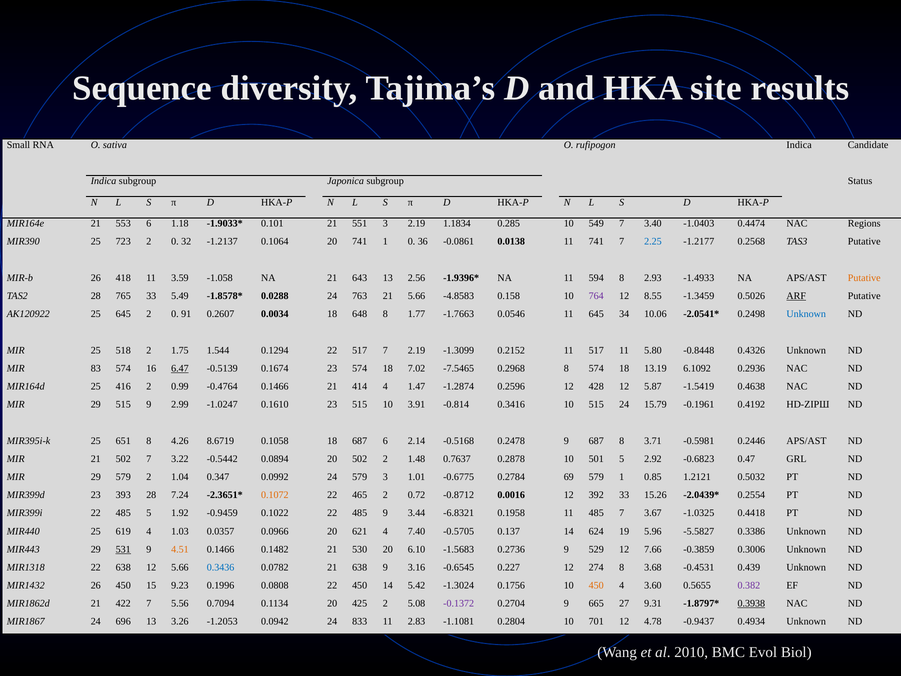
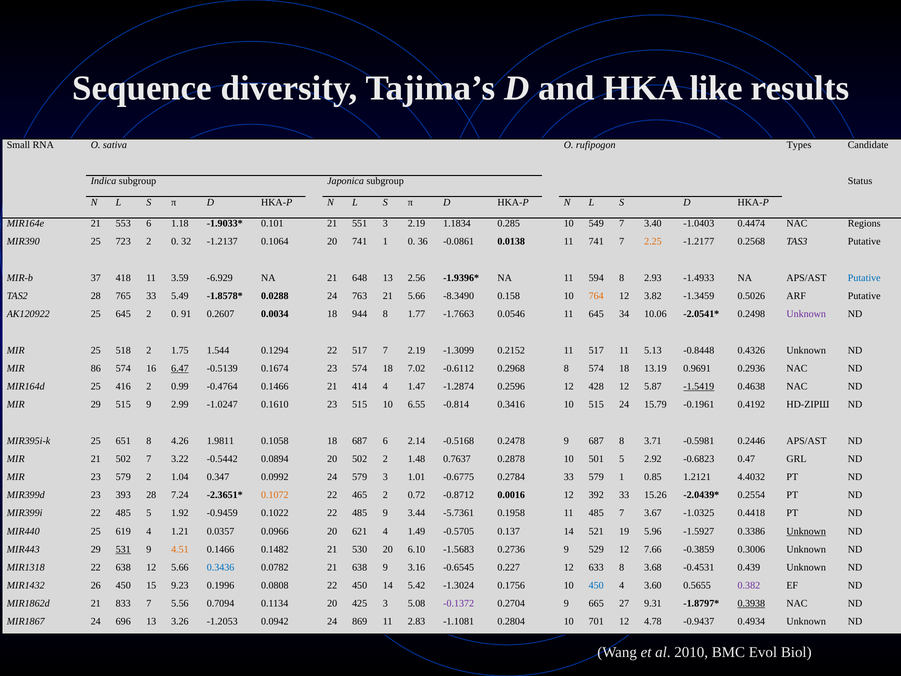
site: site -> like (716, 88)
rufipogon Indica: Indica -> Types (799, 145)
2.25 colour: blue -> orange (653, 242)
MIR-b 26: 26 -> 37 (96, 278)
-1.058: -1.058 -> -6.929 (220, 278)
643: 643 -> 648 (360, 278)
Putative colour: orange -> blue (864, 278)
-4.8583: -4.8583 -> -8.3490 (459, 296)
764 colour: purple -> orange (596, 296)
8.55: 8.55 -> 3.82 (653, 296)
ARF underline: present -> none (796, 296)
648: 648 -> 944 (360, 314)
Unknown colour: blue -> purple (806, 314)
5.80: 5.80 -> 5.13 (653, 350)
83: 83 -> 86 (96, 368)
-7.5465: -7.5465 -> -0.6112 (459, 368)
6.1092: 6.1092 -> 0.9691 (697, 368)
-1.5419 underline: none -> present (699, 386)
3.91: 3.91 -> 6.55 (416, 404)
8.6719: 8.6719 -> 1.9811 (220, 441)
29: 29 -> 23 (96, 477)
0.2784 69: 69 -> 33 (569, 477)
0.5032: 0.5032 -> 4.4032 (751, 477)
-6.8321: -6.8321 -> -5.7361 (459, 513)
1.03: 1.03 -> 1.21 (180, 531)
7.40: 7.40 -> 1.49 (416, 531)
624: 624 -> 521 (596, 531)
-5.5827: -5.5827 -> -1.5927 (699, 531)
Unknown underline: none -> present (806, 531)
274: 274 -> 633 (596, 567)
450 colour: orange -> blue (596, 585)
422: 422 -> 833 (123, 603)
425 2: 2 -> 3 (385, 603)
833: 833 -> 869 (360, 621)
